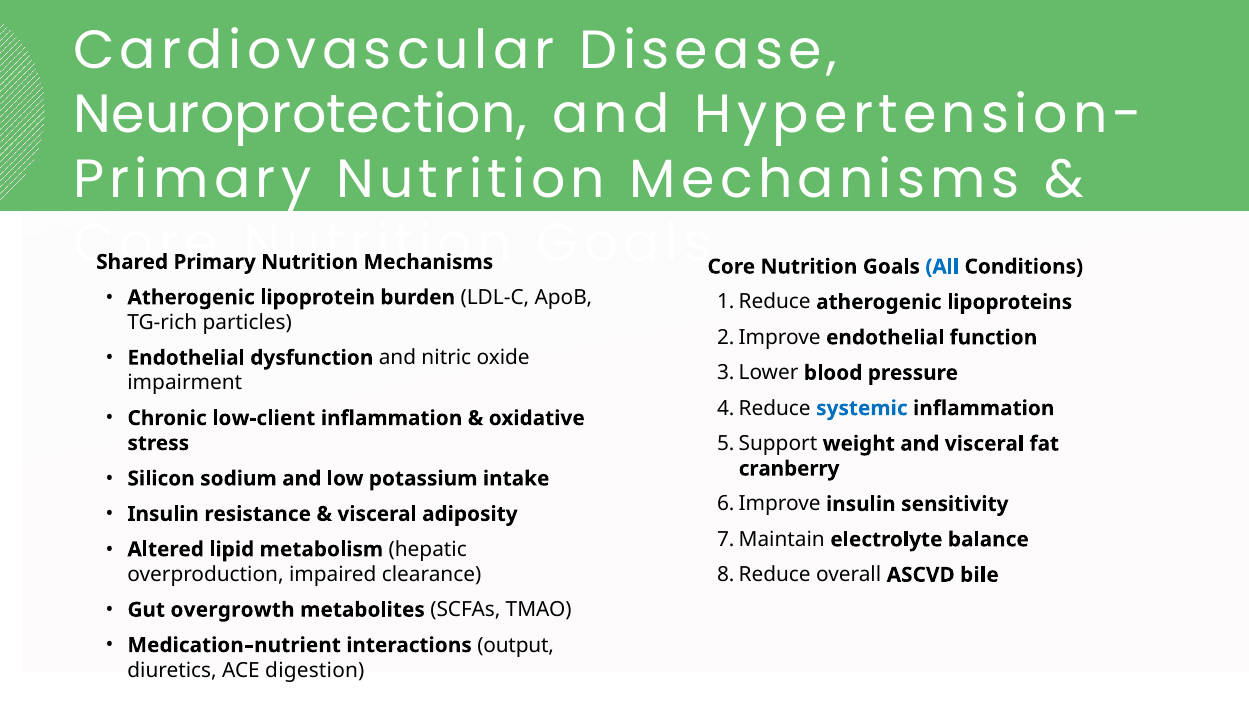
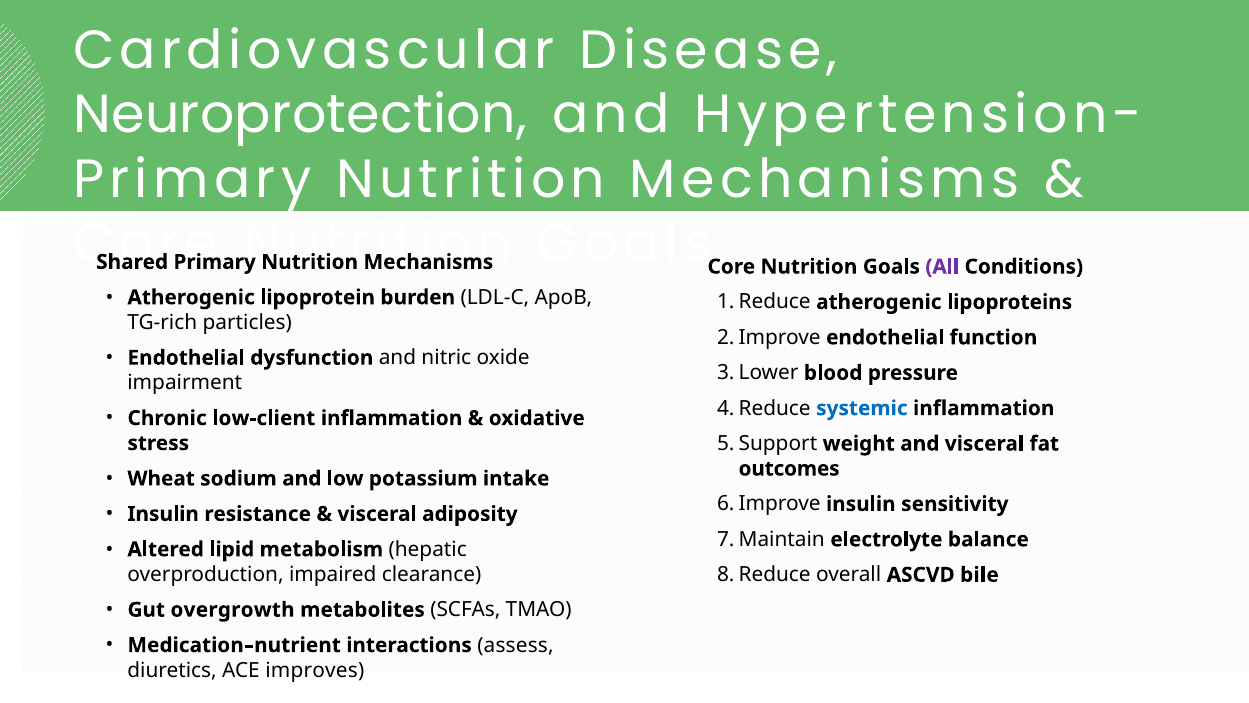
All colour: blue -> purple (942, 267)
cranberry: cranberry -> outcomes (789, 468)
Silicon: Silicon -> Wheat (161, 478)
output: output -> assess (515, 645)
digestion: digestion -> improves (315, 670)
